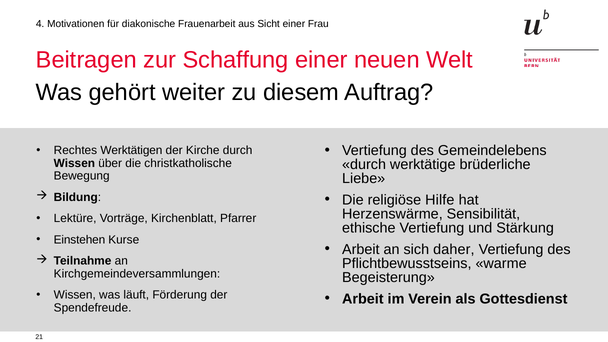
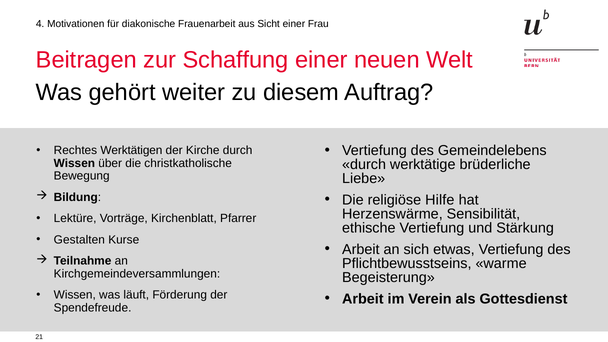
Einstehen: Einstehen -> Gestalten (79, 240)
daher: daher -> etwas (454, 249)
